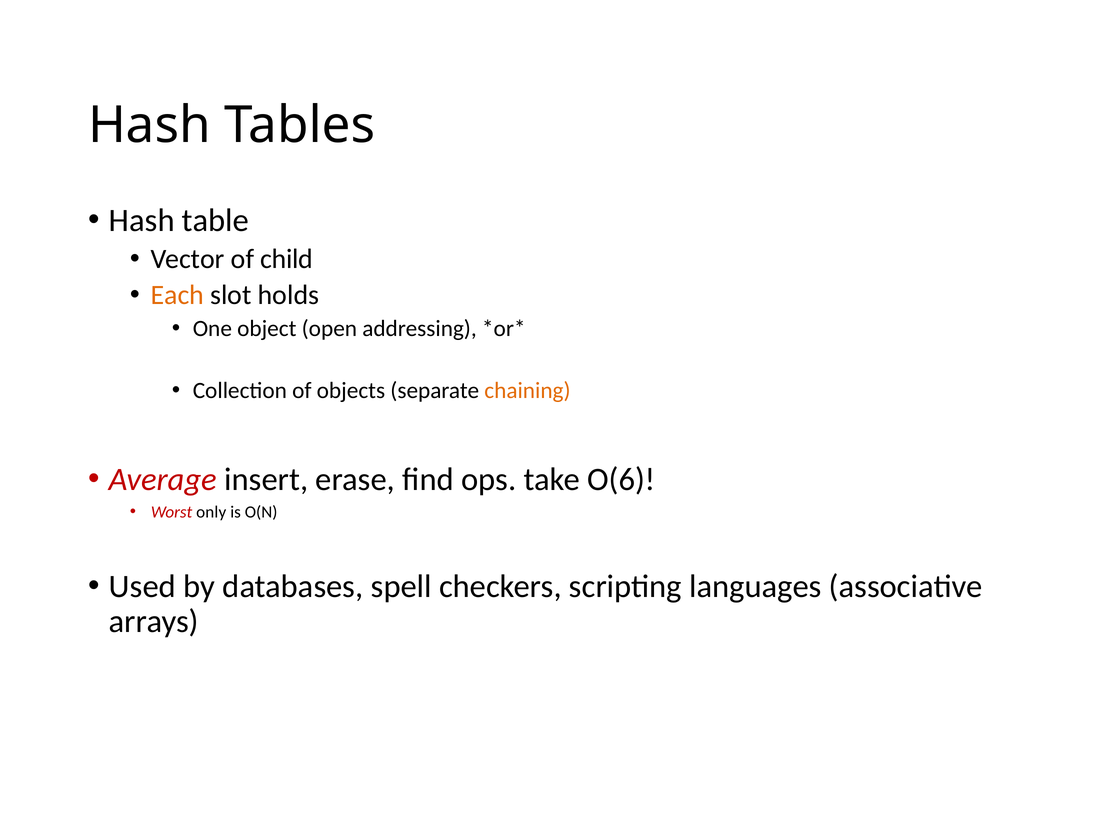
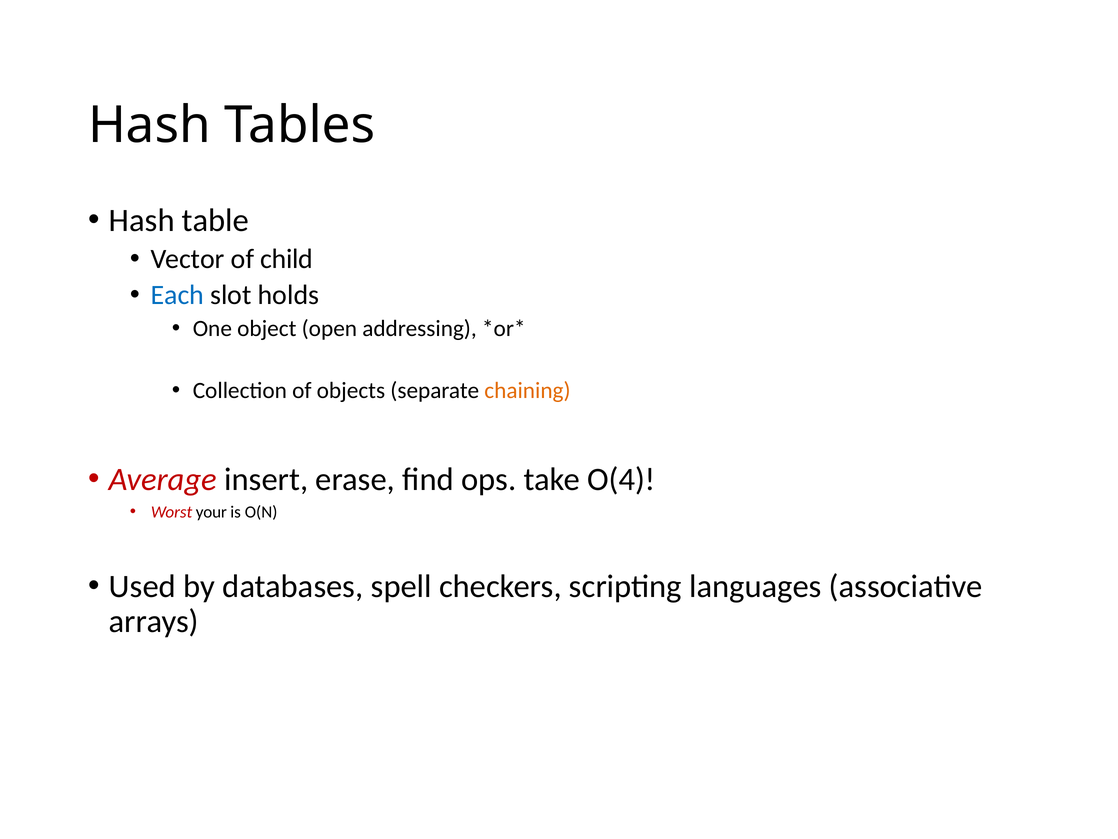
Each colour: orange -> blue (177, 295)
O(6: O(6 -> O(4 (621, 479)
only: only -> your (211, 512)
